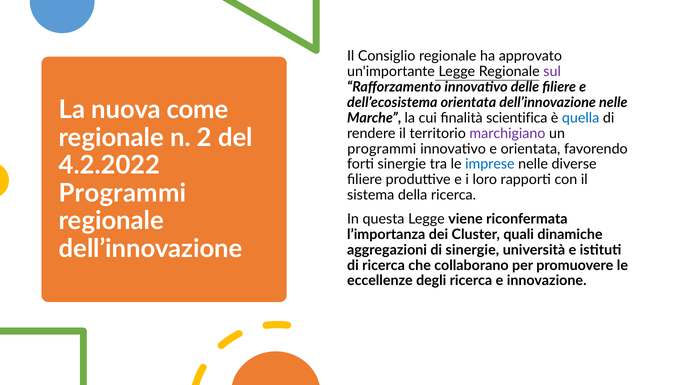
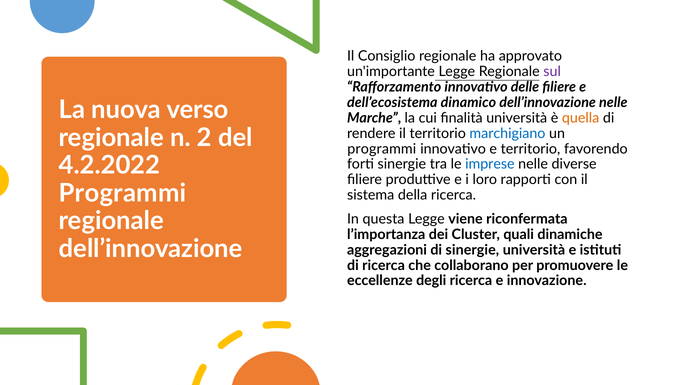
dell’ecosistema orientata: orientata -> dinamico (468, 103)
come: come -> verso (197, 110)
finalità scientifica: scientifica -> università (517, 118)
quella colour: blue -> orange (581, 118)
marchigiano colour: purple -> blue (507, 133)
e orientata: orientata -> territorio (531, 149)
